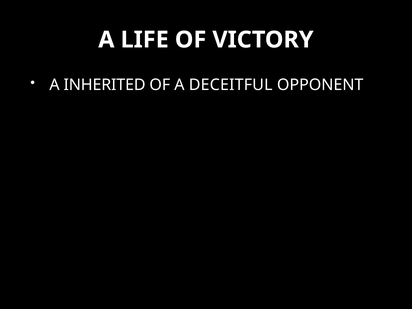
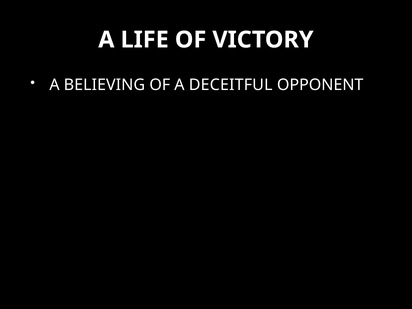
INHERITED: INHERITED -> BELIEVING (104, 85)
